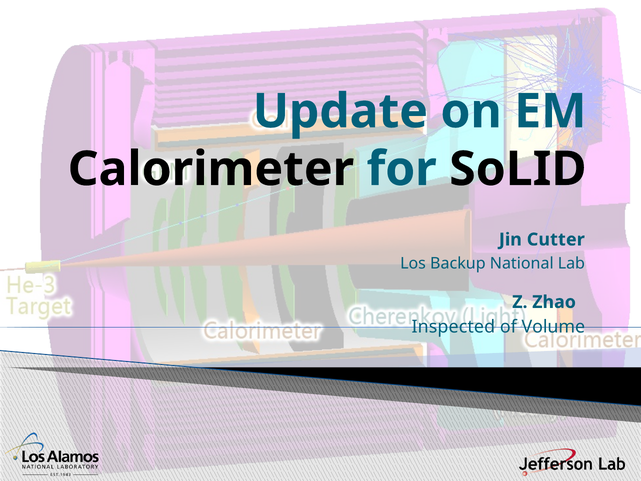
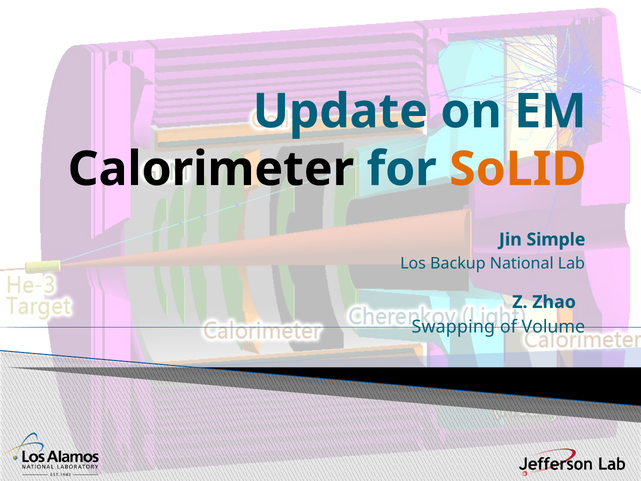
SoLID colour: black -> orange (518, 169)
Cutter: Cutter -> Simple (556, 239)
Inspected: Inspected -> Swapping (453, 327)
